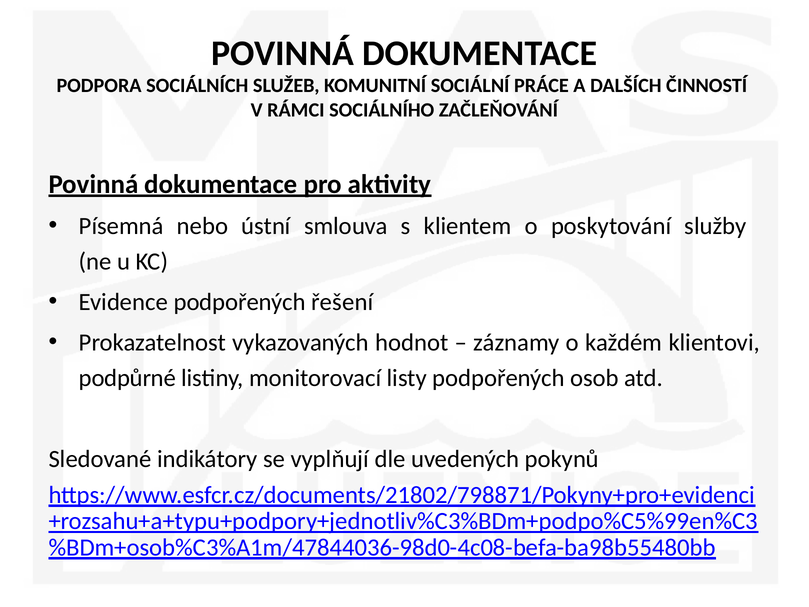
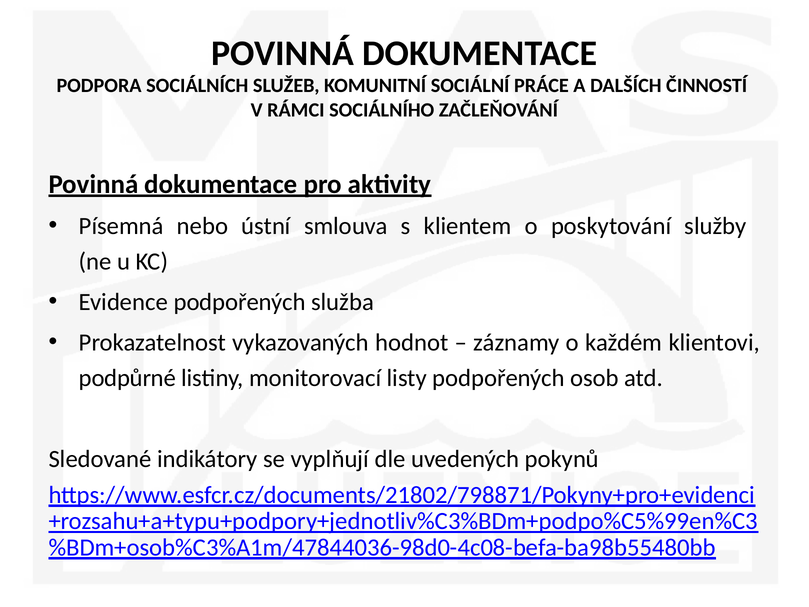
řešení: řešení -> služba (343, 302)
